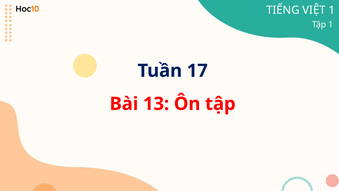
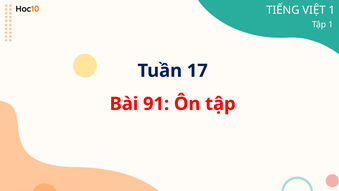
13: 13 -> 91 (156, 104)
